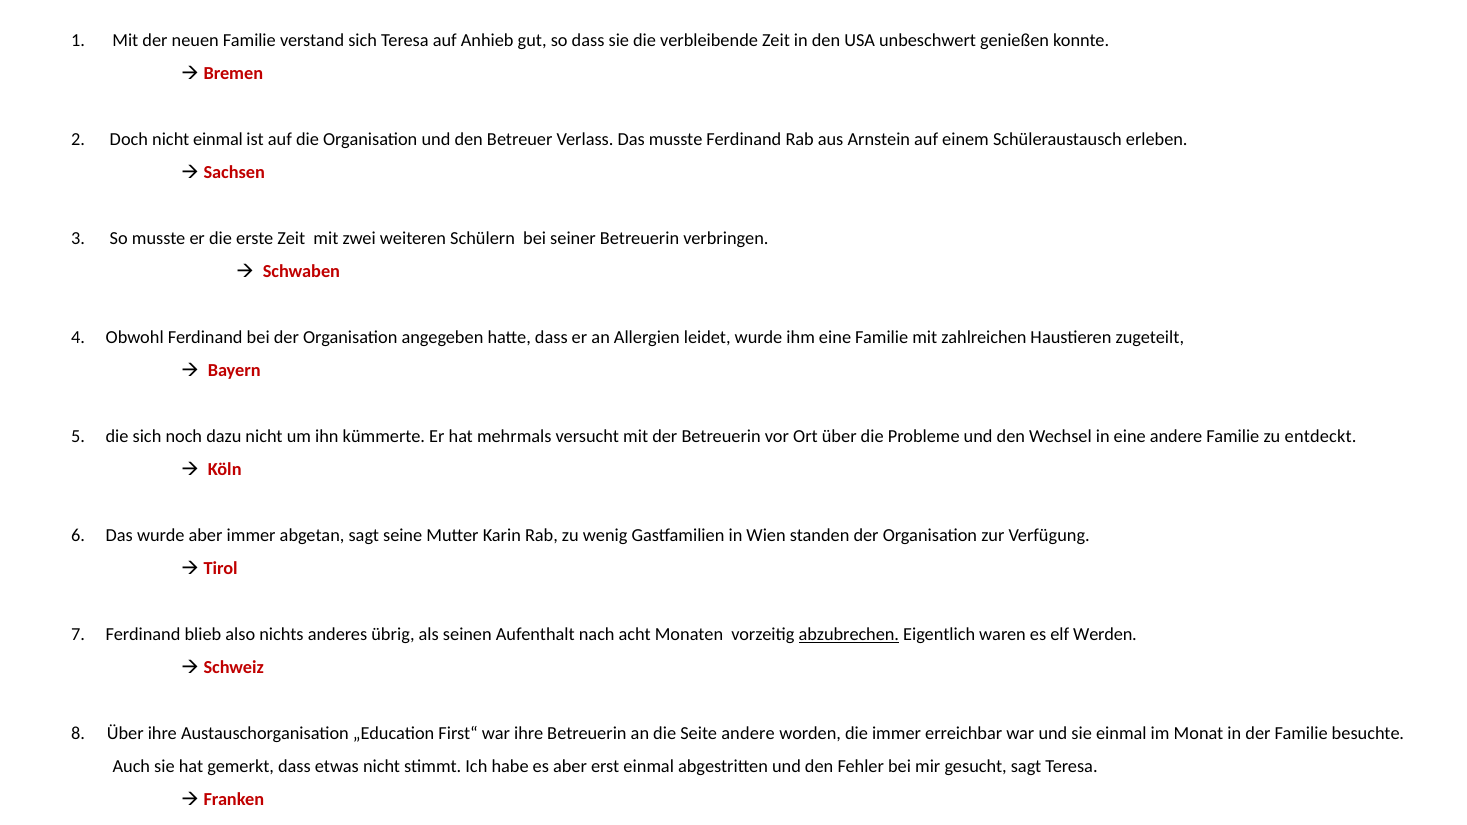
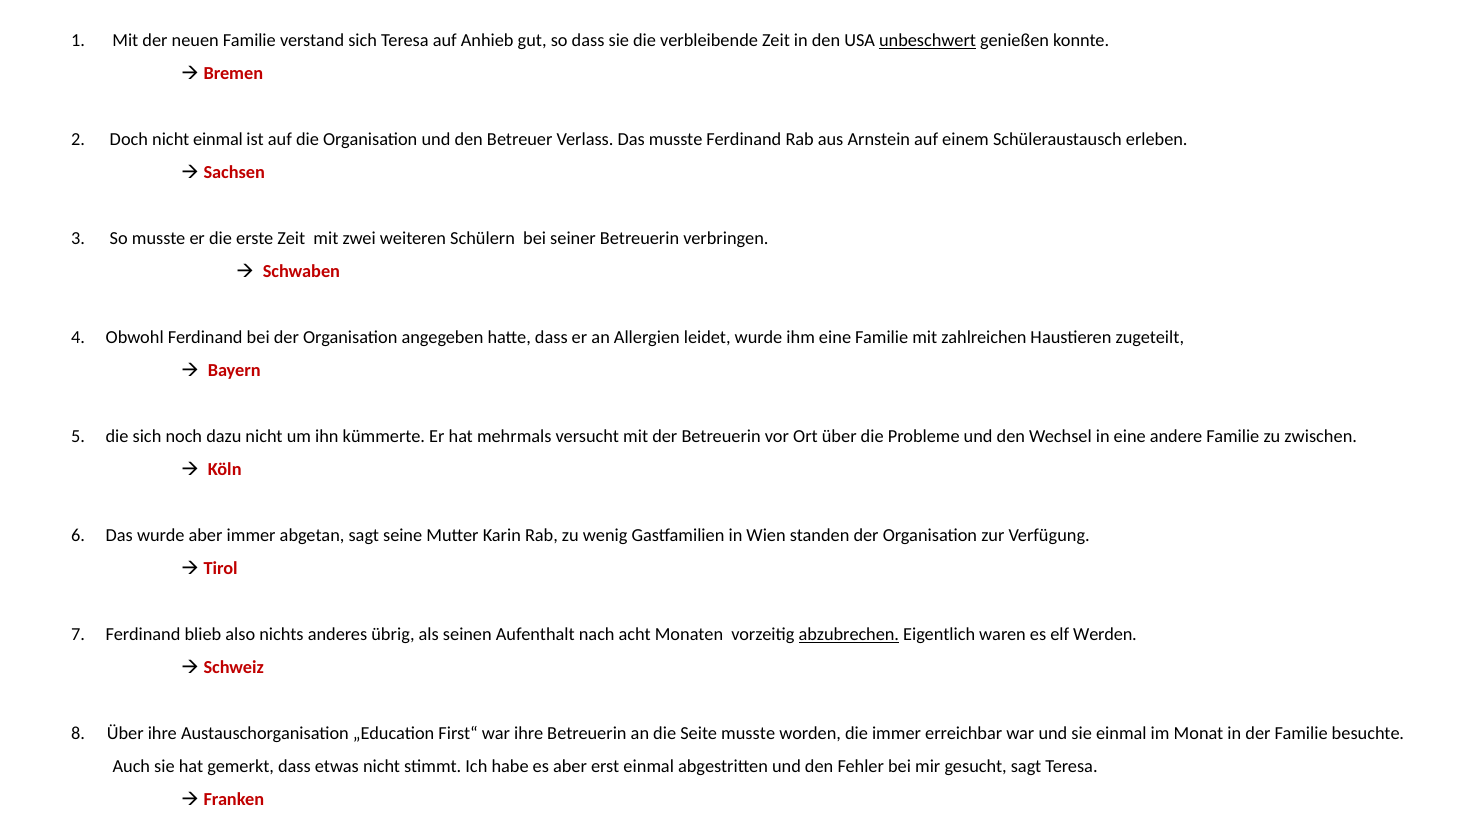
unbeschwert underline: none -> present (928, 41)
entdeckt: entdeckt -> zwischen (1321, 437)
Seite andere: andere -> musste (748, 734)
